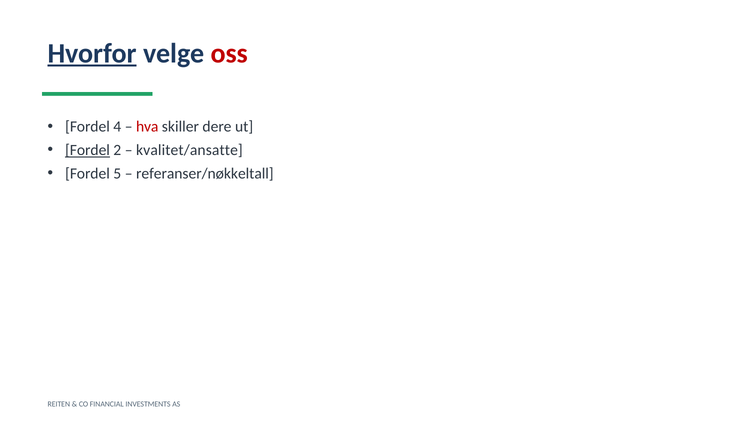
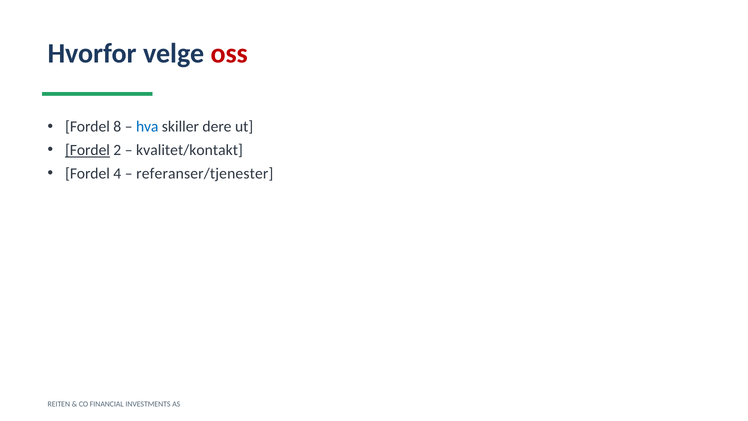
Hvorfor underline: present -> none (92, 53)
4: 4 -> 8 (117, 127)
hva colour: red -> blue (147, 127)
kvalitet/ansatte: kvalitet/ansatte -> kvalitet/kontakt (189, 150)
5: 5 -> 4 (117, 173)
referanser/nøkkeltall: referanser/nøkkeltall -> referanser/tjenester (205, 173)
